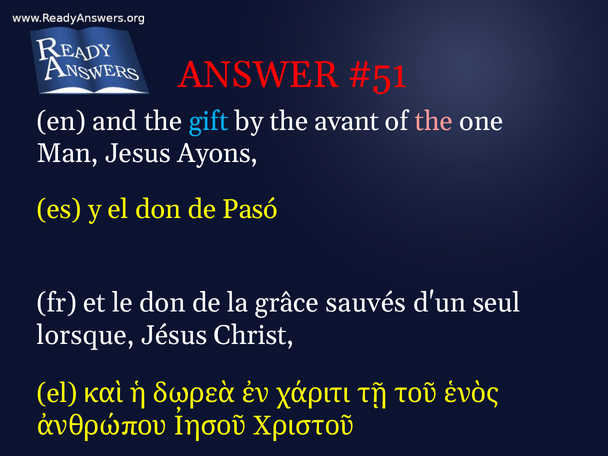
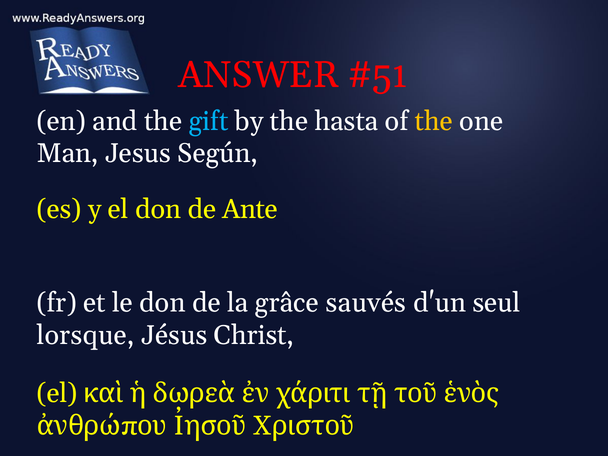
avant: avant -> hasta (347, 121)
the colour: pink -> yellow (434, 121)
Ayons: Ayons -> Según (218, 154)
Pasó: Pasó -> Ante (250, 209)
